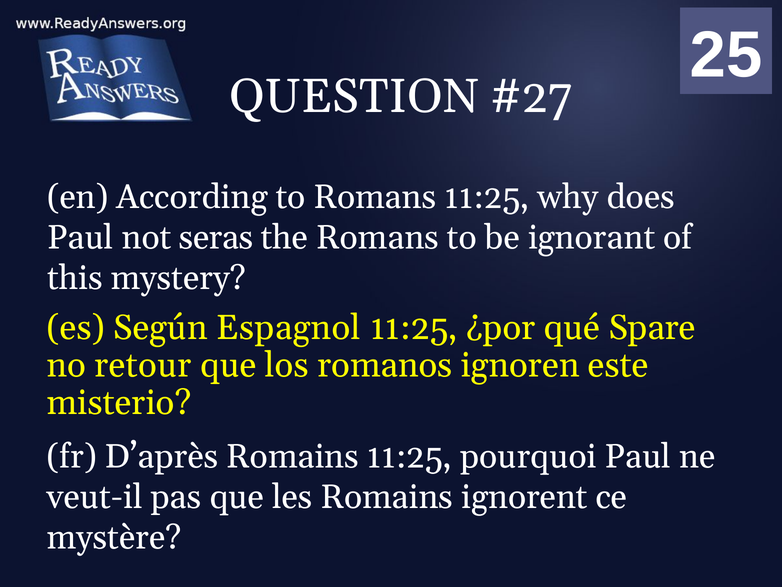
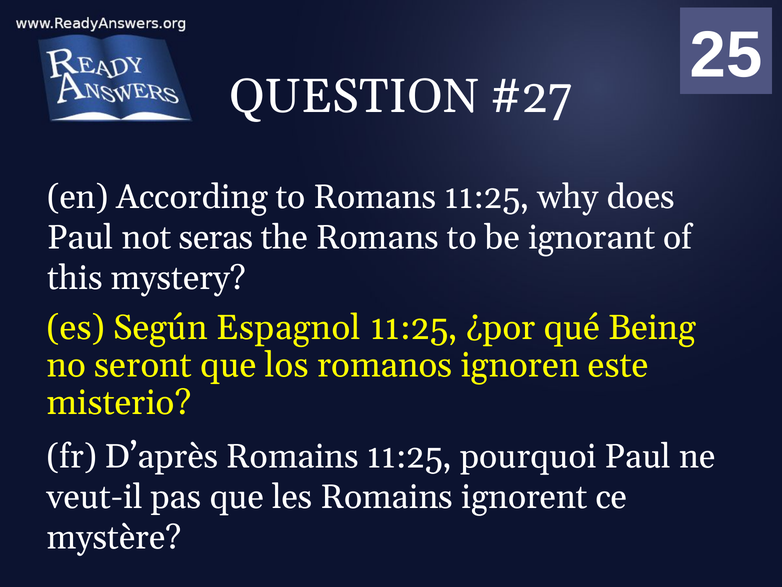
Spare: Spare -> Being (652, 327)
retour: retour -> seront (143, 365)
